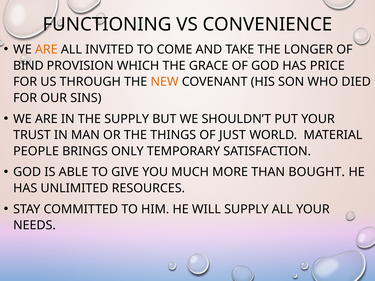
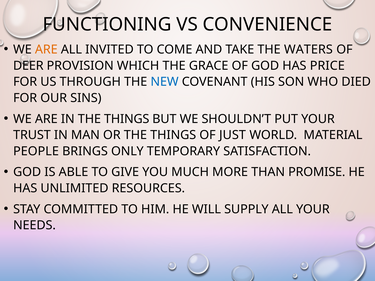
LONGER: LONGER -> WATERS (308, 50)
BIND: BIND -> DEER (28, 66)
NEW colour: orange -> blue (165, 82)
IN THE SUPPLY: SUPPLY -> THINGS (127, 119)
BOUGHT: BOUGHT -> PROMISE (317, 172)
